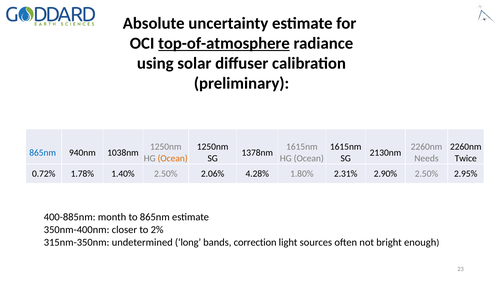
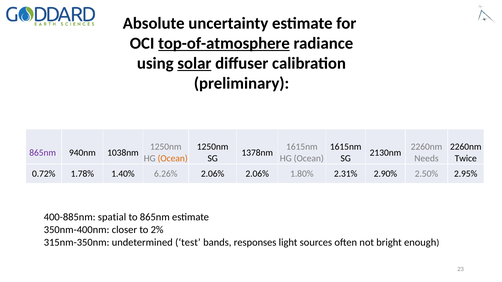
solar underline: none -> present (194, 63)
865nm colour: blue -> purple (43, 153)
1.40% 2.50%: 2.50% -> 6.26% (166, 174)
2.06% 4.28%: 4.28% -> 2.06% (257, 174)
month: month -> spatial (112, 217)
long: long -> test (188, 243)
correction: correction -> responses (255, 243)
